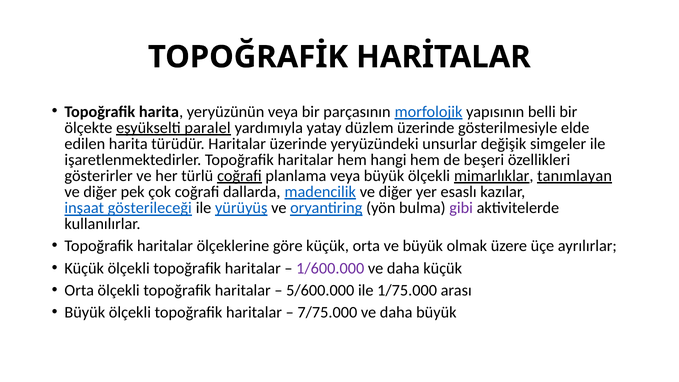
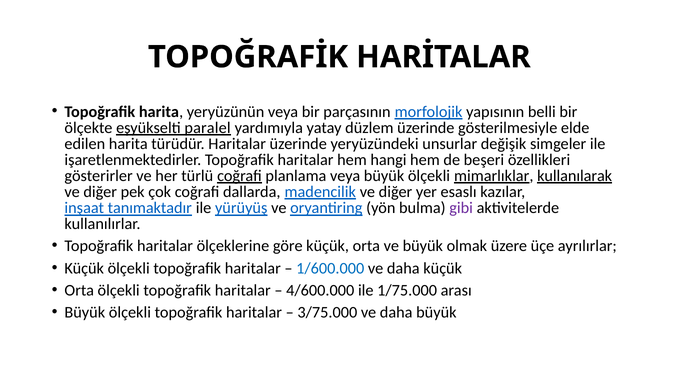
tanımlayan: tanımlayan -> kullanılarak (575, 176)
gösterileceği: gösterileceği -> tanımaktadır (150, 208)
1/600.000 colour: purple -> blue (330, 268)
5/600.000: 5/600.000 -> 4/600.000 (320, 290)
7/75.000: 7/75.000 -> 3/75.000 (327, 313)
